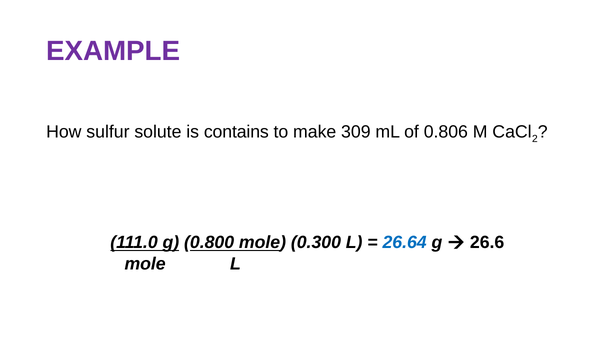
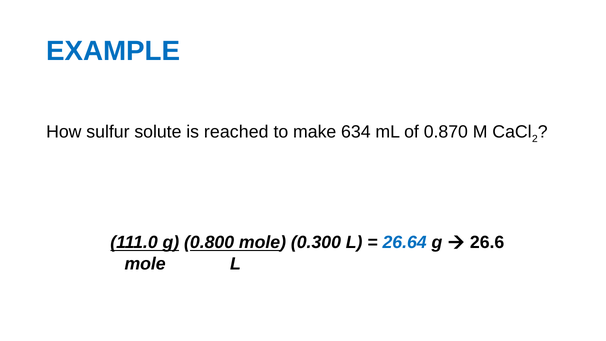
EXAMPLE colour: purple -> blue (113, 51)
contains: contains -> reached (236, 132)
309: 309 -> 634 (356, 132)
0.806: 0.806 -> 0.870 (446, 132)
